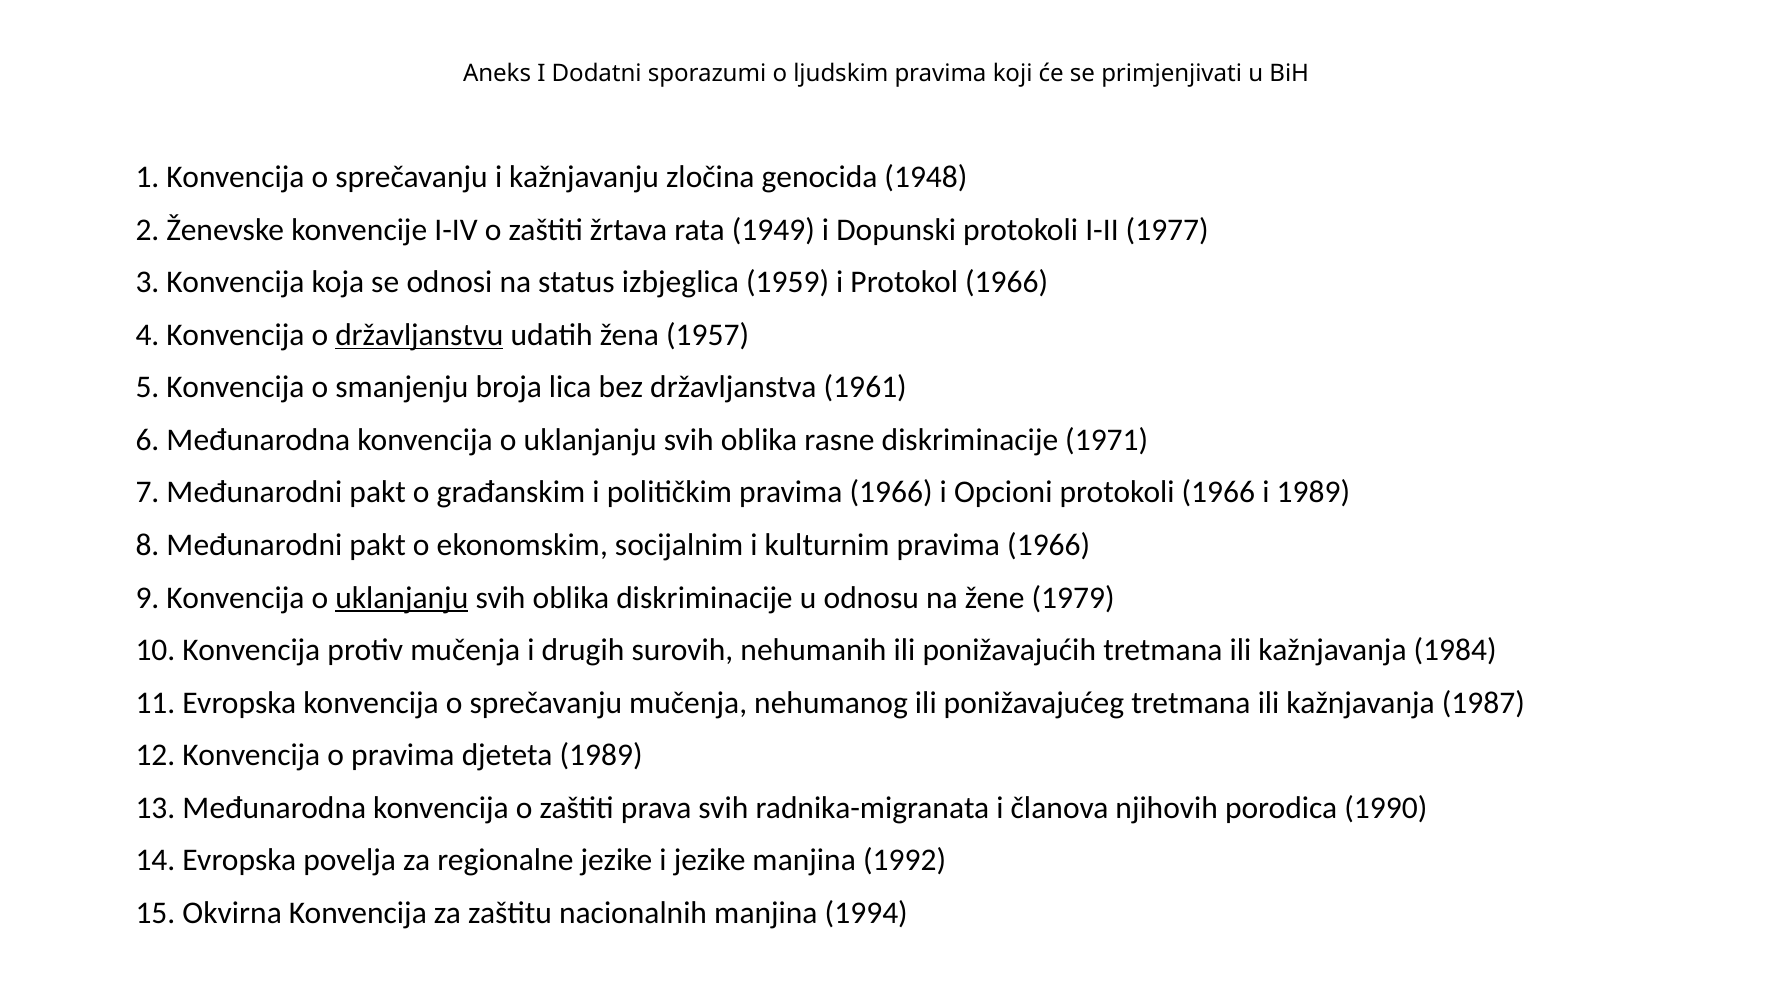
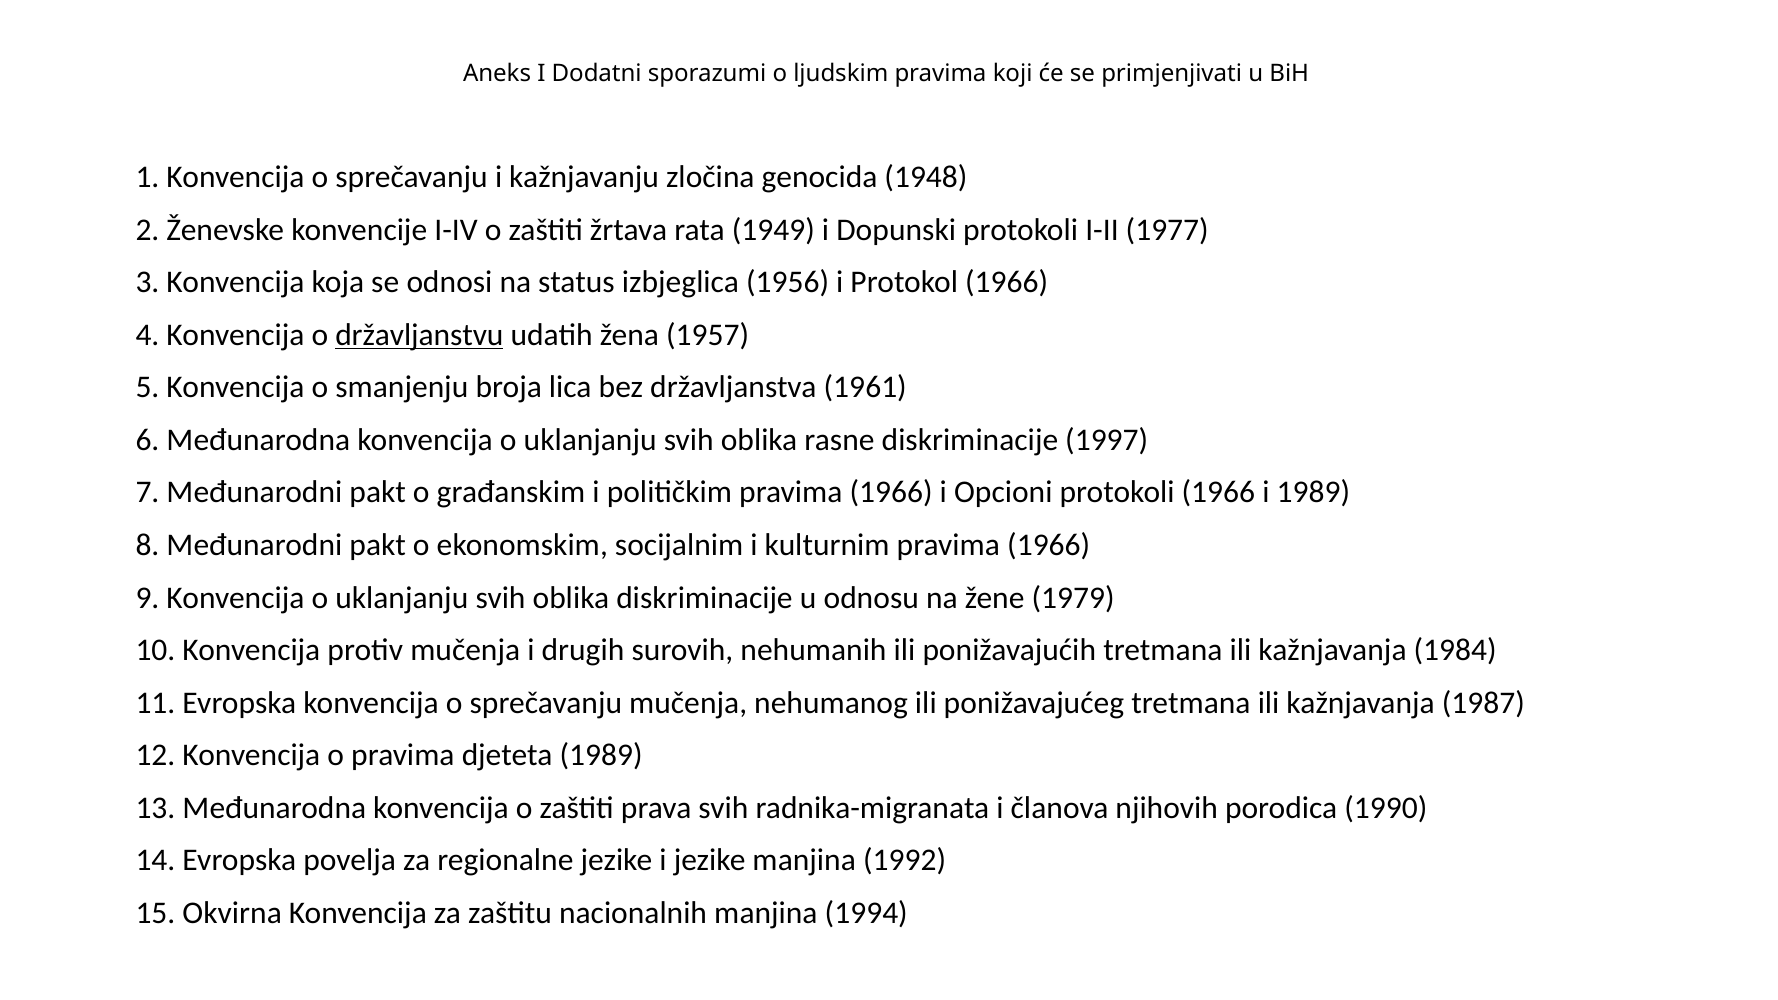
1959: 1959 -> 1956 (788, 282)
1971: 1971 -> 1997 (1107, 440)
uklanjanju underline: present -> none (402, 598)
